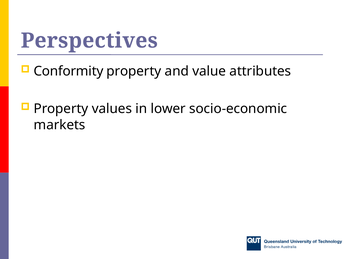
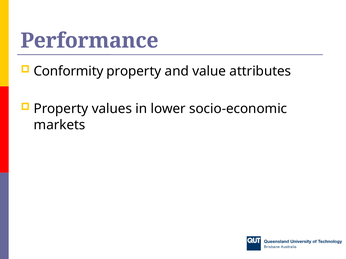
Perspectives: Perspectives -> Performance (89, 41)
